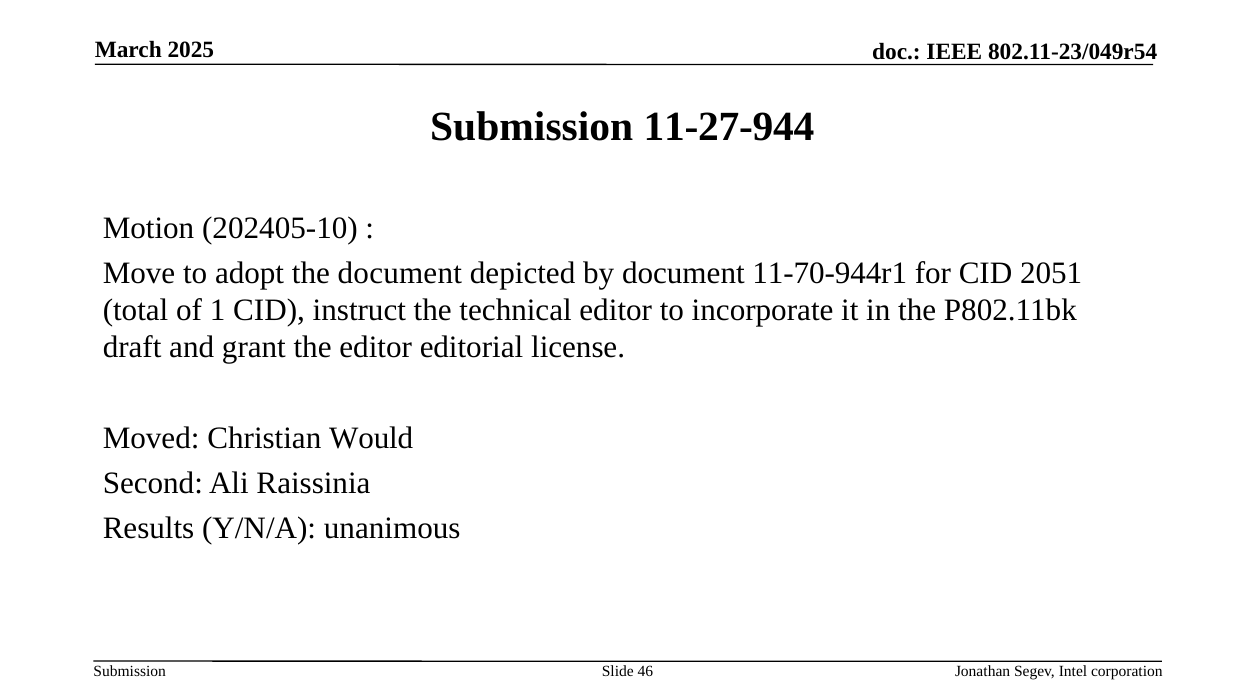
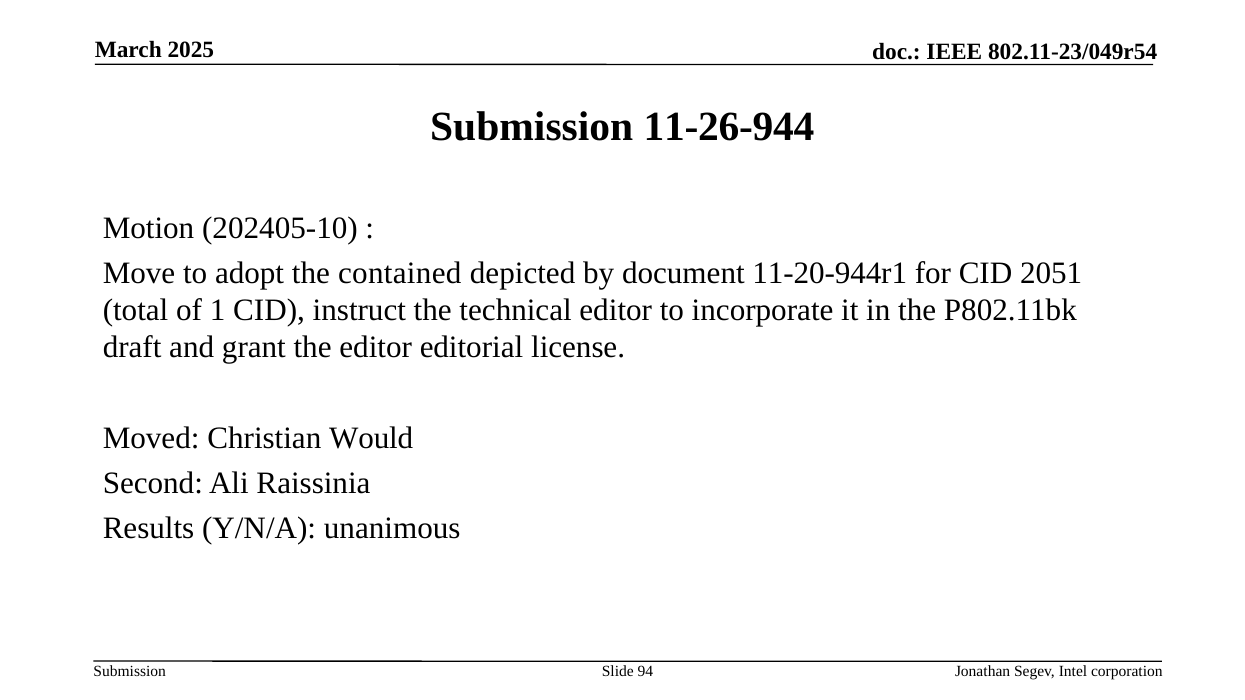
11-27-944: 11-27-944 -> 11-26-944 (729, 127)
the document: document -> contained (400, 273)
11-70-944r1: 11-70-944r1 -> 11-20-944r1 (830, 273)
46: 46 -> 94 (645, 672)
